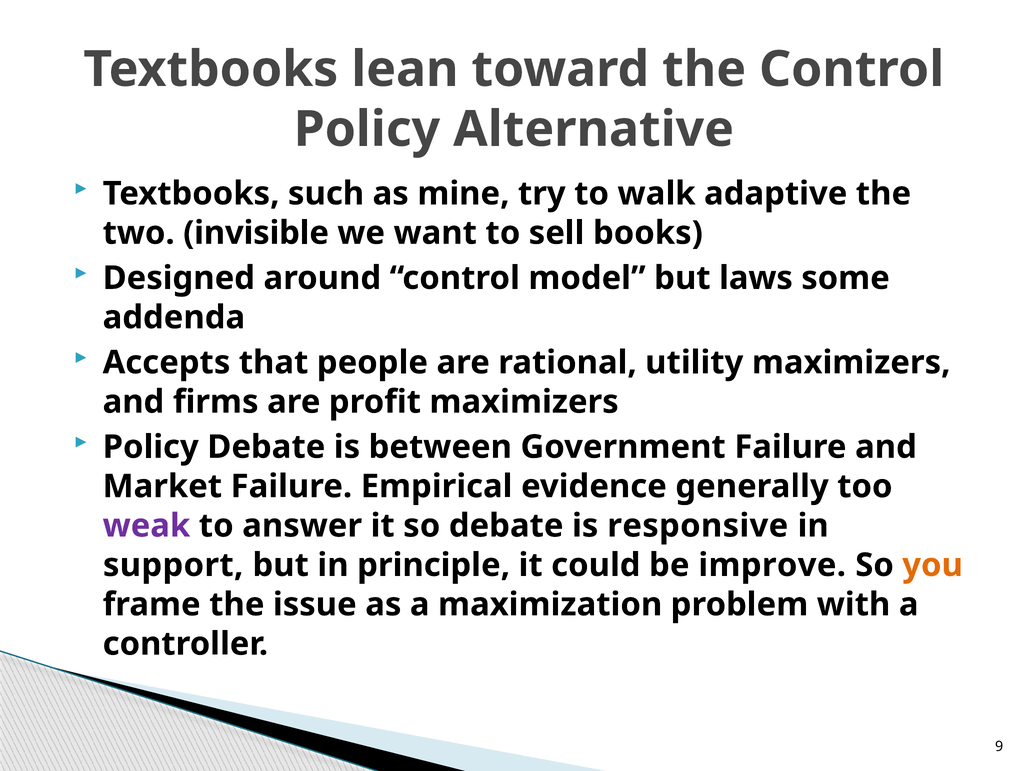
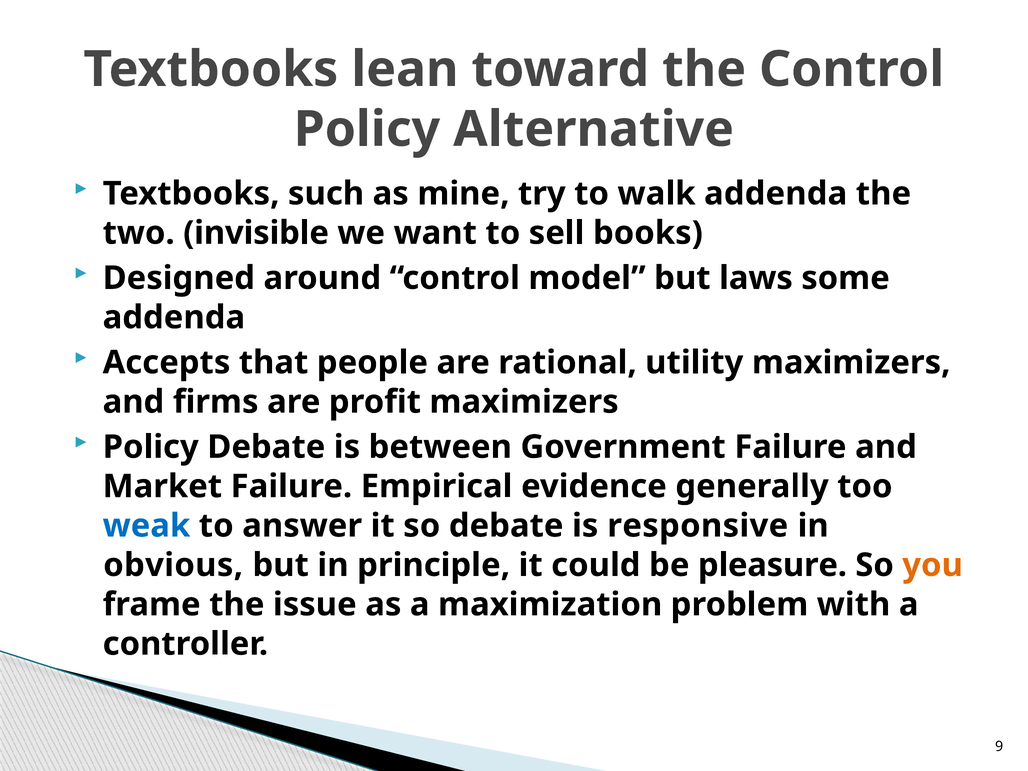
walk adaptive: adaptive -> addenda (776, 194)
weak colour: purple -> blue (146, 526)
support: support -> obvious (173, 565)
improve: improve -> pleasure (772, 565)
